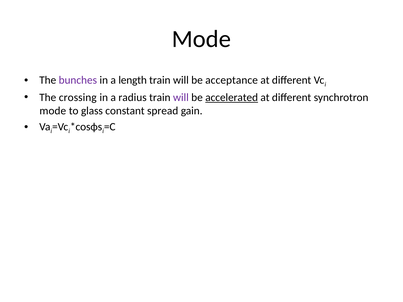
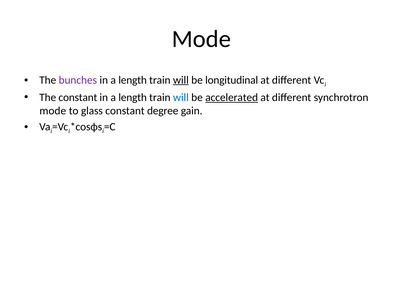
will underline: none -> present (181, 80)
acceptance: acceptance -> longitudinal (232, 80)
The crossing: crossing -> constant (78, 98)
radius: radius -> length (133, 98)
will colour: purple -> blue (181, 98)
spread: spread -> degree (163, 111)
